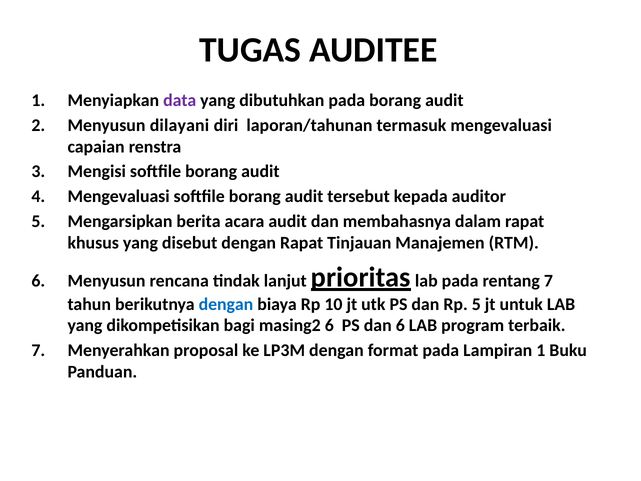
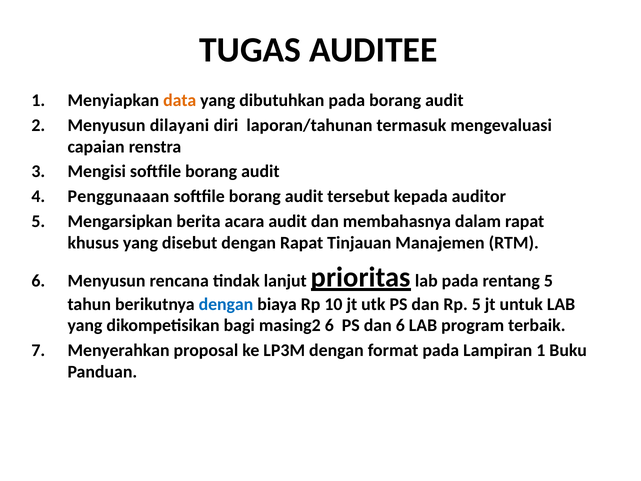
data colour: purple -> orange (180, 100)
Mengevaluasi: Mengevaluasi -> Penggunaaan (118, 196)
rentang 7: 7 -> 5 (548, 281)
